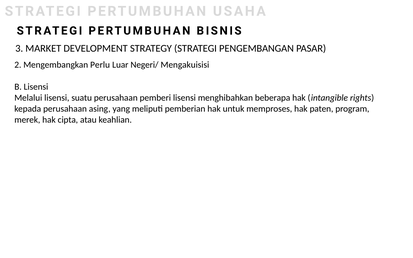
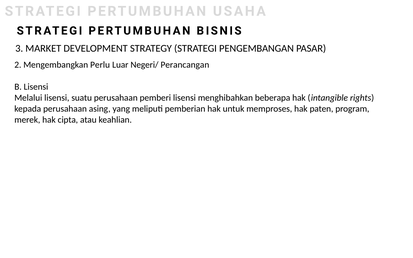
Mengakuisisi: Mengakuisisi -> Perancangan (185, 65)
